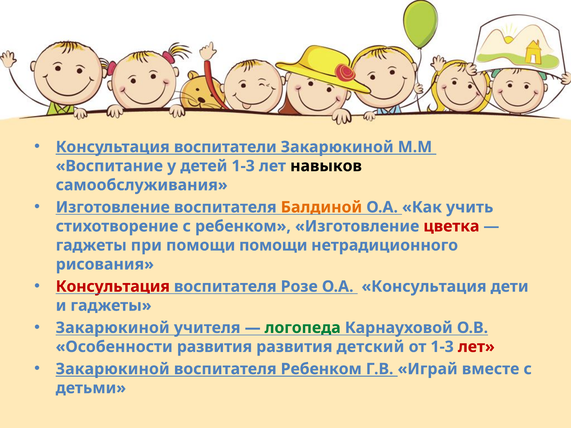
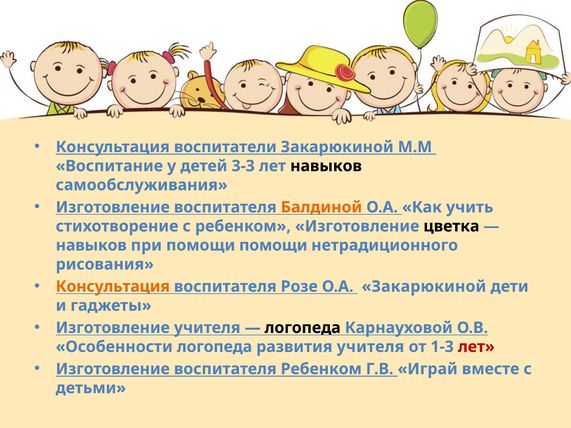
детей 1-3: 1-3 -> 3-3 (243, 166)
цветка colour: red -> black (451, 226)
гаджеты: гаджеты -> навыков (91, 245)
Консультация colour: red -> orange (113, 287)
О.А Консультация: Консультация -> Закарюкиной (424, 287)
Закарюкиной: Закарюкиной -> Изготовление (113, 328)
логопеда colour: green -> black (303, 328)
Особенности развития: развития -> логопеда (214, 347)
развития детский: детский -> учителя (370, 347)
Закарюкиной: Закарюкиной -> Изготовление (113, 369)
